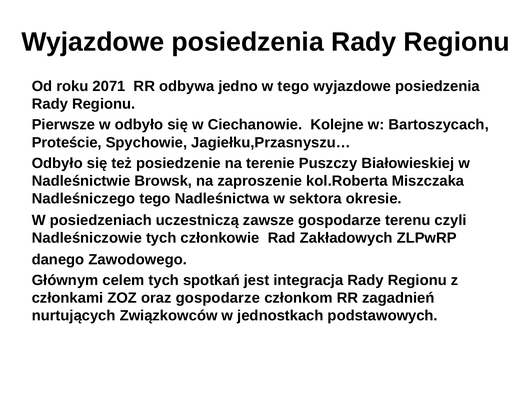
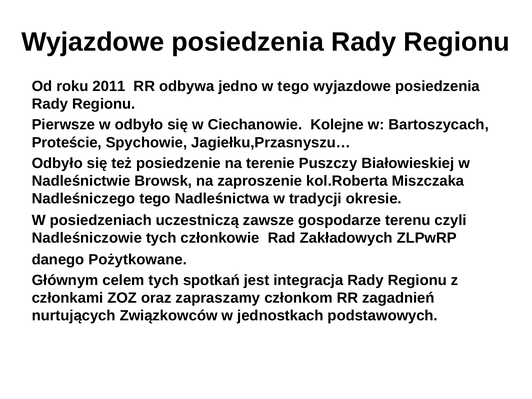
2071: 2071 -> 2011 (109, 86)
sektora: sektora -> tradycji (315, 199)
Zawodowego: Zawodowego -> Pożytkowane (138, 260)
oraz gospodarze: gospodarze -> zapraszamy (218, 298)
